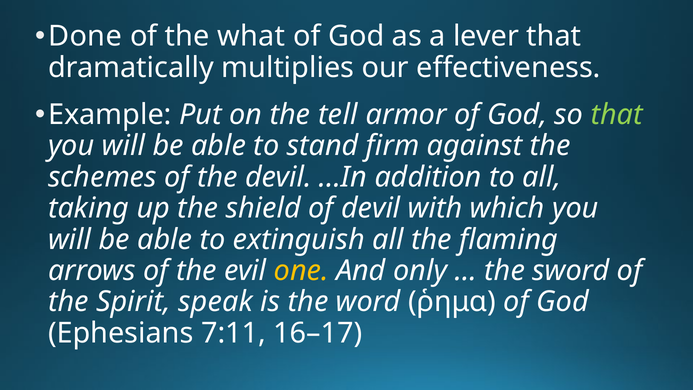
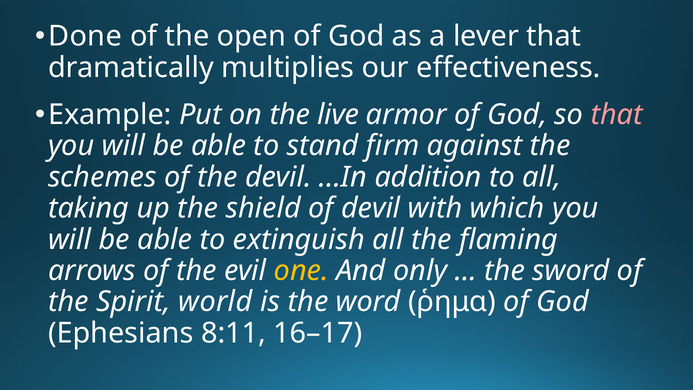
what: what -> open (251, 36)
tell: tell -> live (338, 115)
that colour: light green -> pink (617, 115)
speak: speak -> world (215, 302)
7:11: 7:11 -> 8:11 (233, 333)
